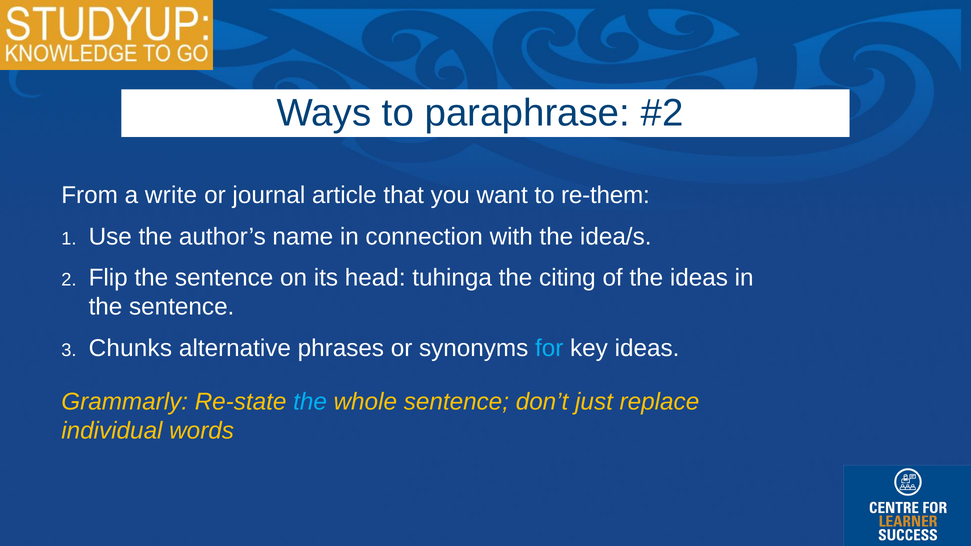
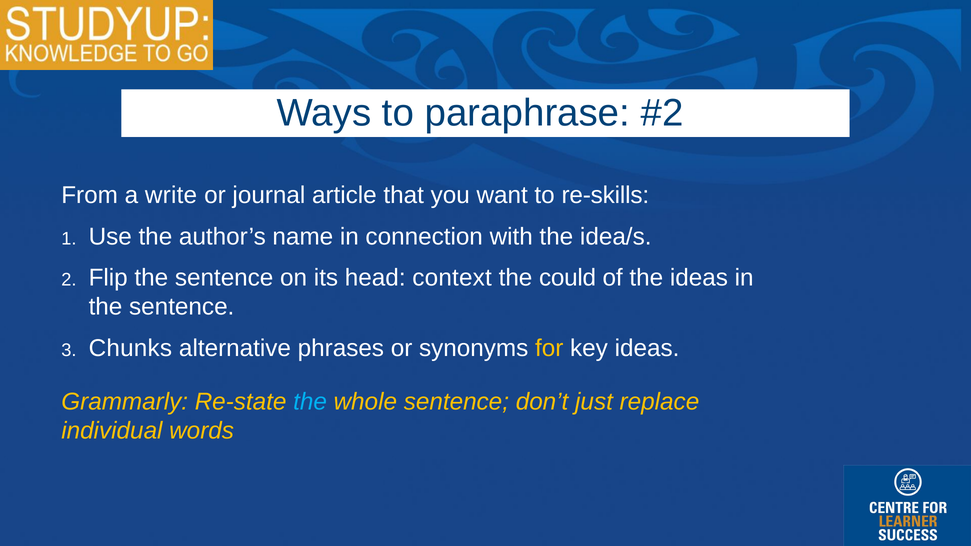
re-them: re-them -> re-skills (605, 195)
tuhinga: tuhinga -> context (452, 278)
citing: citing -> could (568, 278)
for colour: light blue -> yellow (549, 348)
